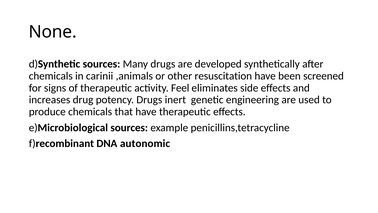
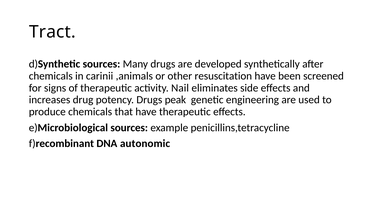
None: None -> Tract (52, 32)
Feel: Feel -> Nail (180, 88)
inert: inert -> peak (175, 100)
